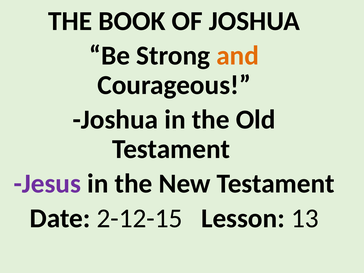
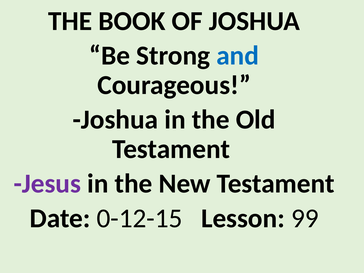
and colour: orange -> blue (238, 56)
2-12-15: 2-12-15 -> 0-12-15 (140, 218)
13: 13 -> 99 (305, 218)
